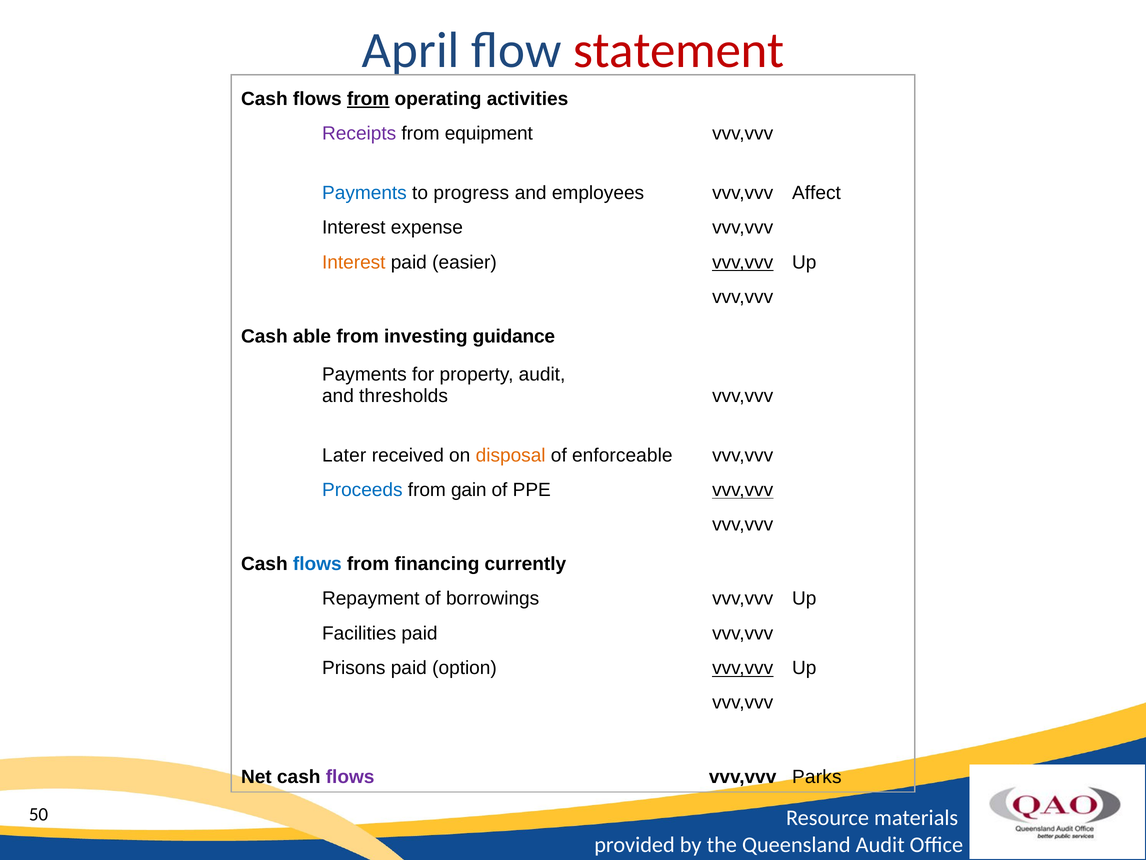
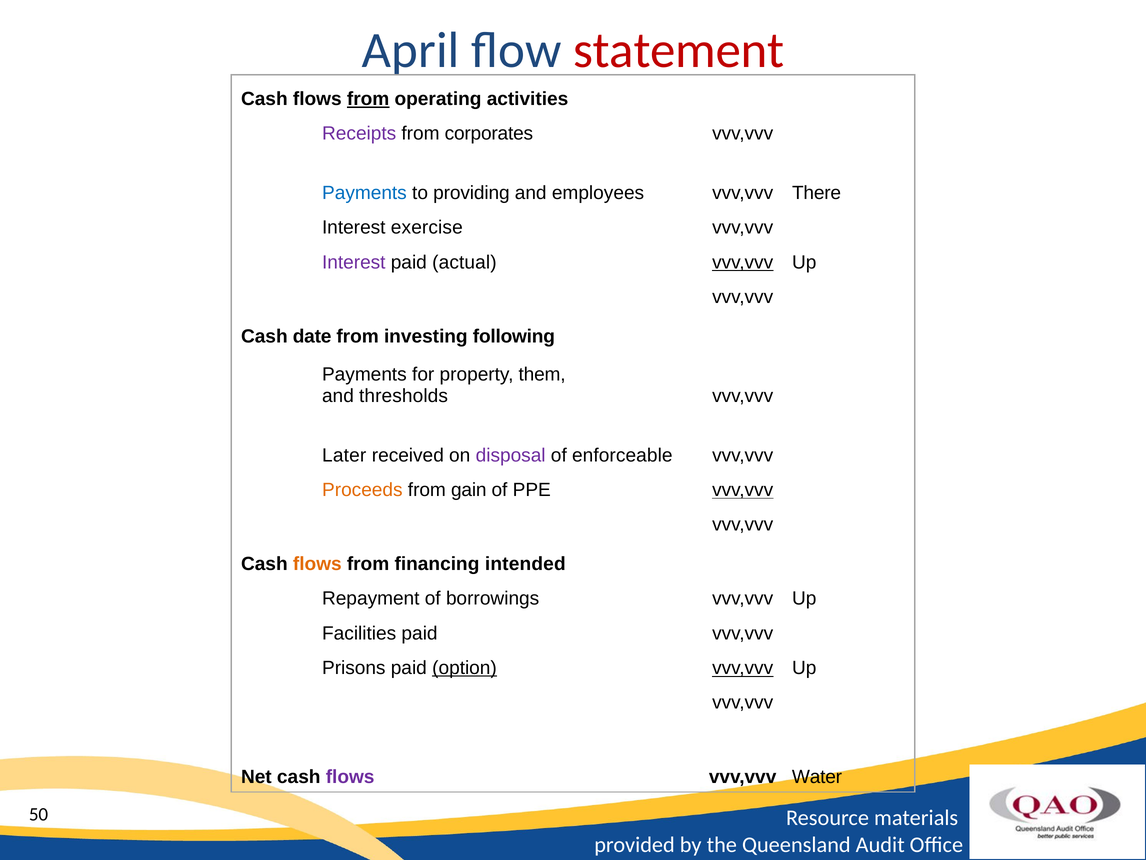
equipment: equipment -> corporates (489, 134)
progress: progress -> providing (471, 193)
Affect: Affect -> There (817, 193)
expense: expense -> exercise (427, 228)
Interest colour: orange -> purple (354, 262)
easier: easier -> actual (464, 262)
able: able -> date (312, 336)
guidance: guidance -> following (514, 336)
property audit: audit -> them (542, 374)
disposal colour: orange -> purple (511, 455)
Proceeds colour: blue -> orange (362, 490)
flows colour: blue -> orange (317, 564)
currently: currently -> intended (525, 564)
option underline: none -> present (465, 668)
Parks: Parks -> Water (817, 776)
